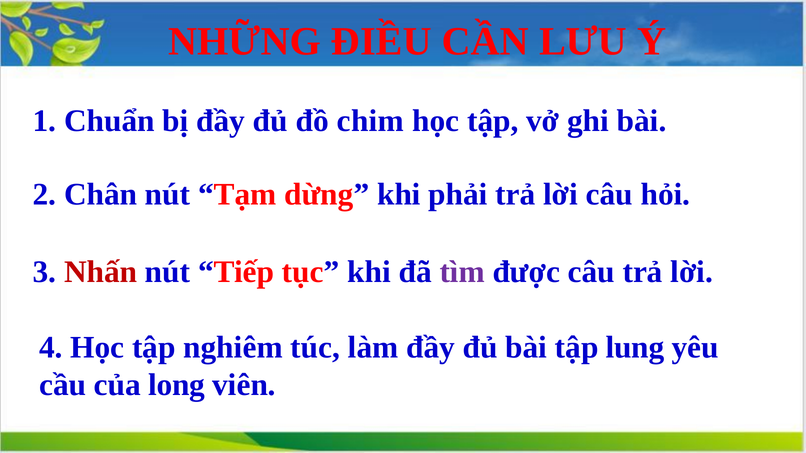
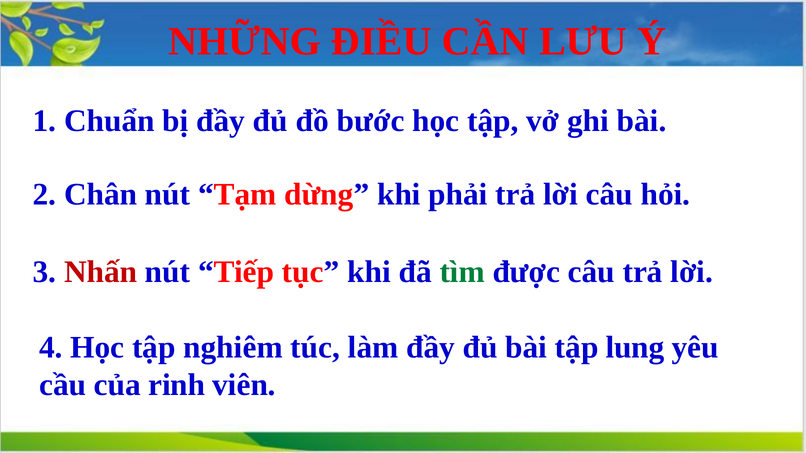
chim: chim -> bước (370, 121)
tìm colour: purple -> green (462, 272)
long: long -> rinh (177, 385)
